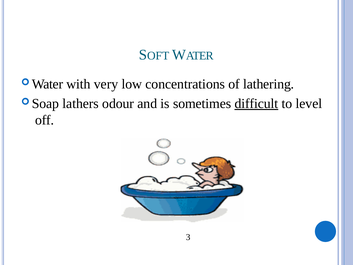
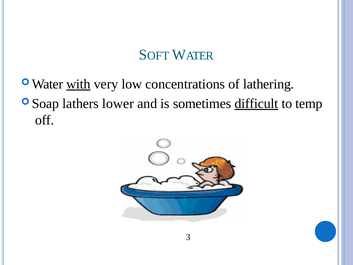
with underline: none -> present (78, 84)
odour: odour -> lower (118, 103)
level: level -> temp (309, 103)
